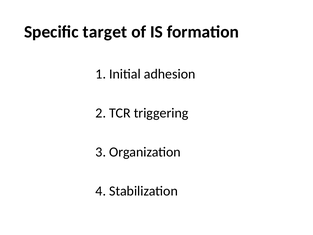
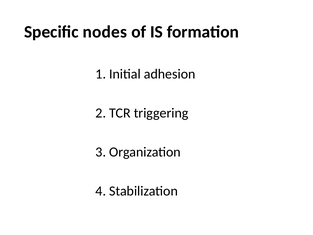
target: target -> nodes (105, 32)
